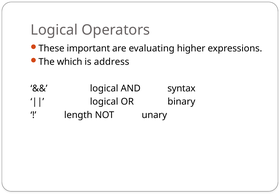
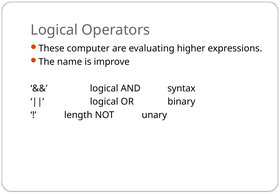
important: important -> computer (88, 48)
which: which -> name (70, 62)
address: address -> improve (112, 62)
